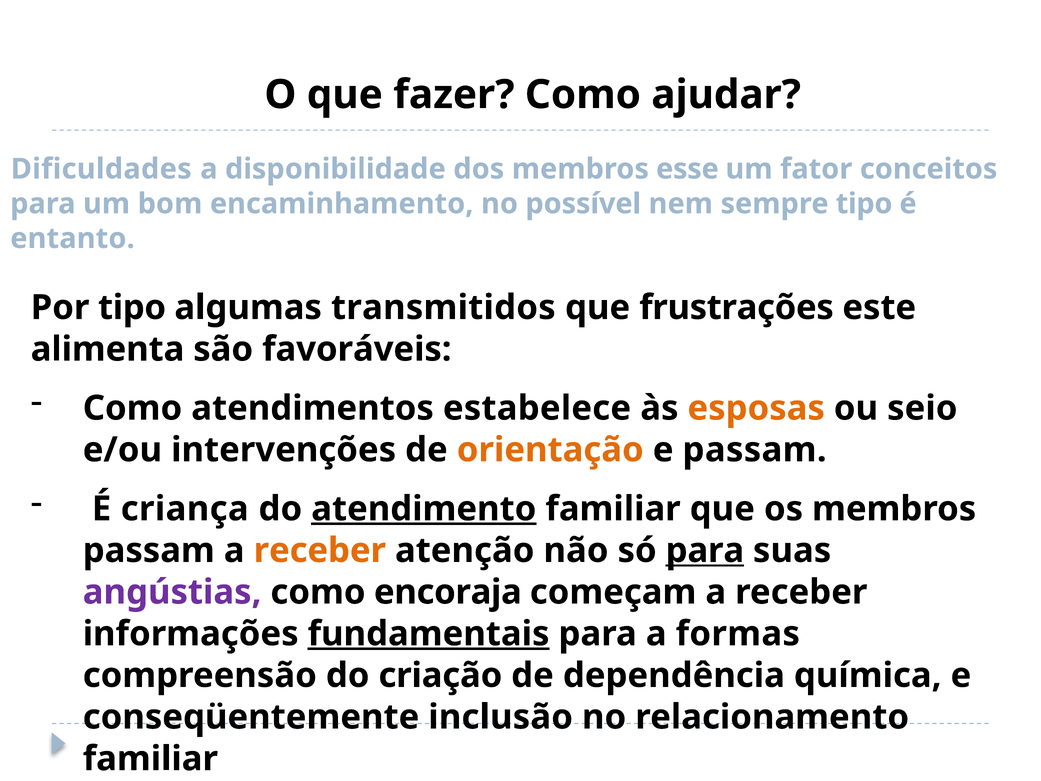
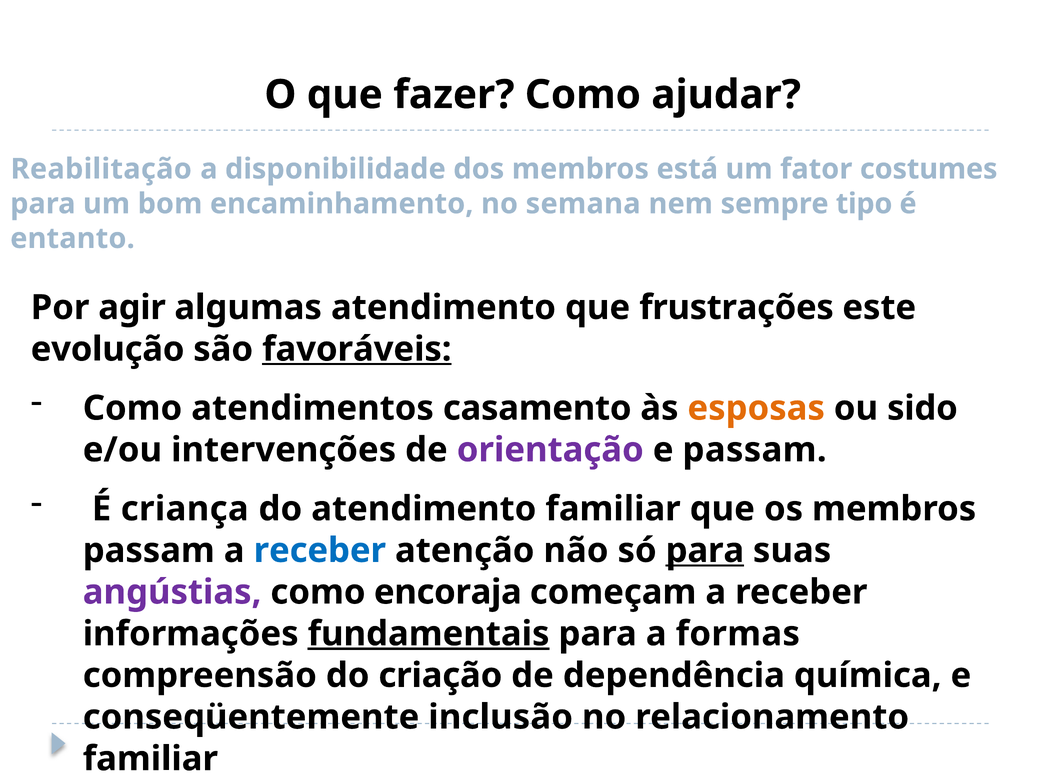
Dificuldades: Dificuldades -> Reabilitação (101, 169)
esse: esse -> está (687, 169)
conceitos: conceitos -> costumes (929, 169)
possível: possível -> semana (583, 204)
Por tipo: tipo -> agir (132, 307)
algumas transmitidos: transmitidos -> atendimento (443, 307)
alimenta: alimenta -> evolução (108, 349)
favoráveis underline: none -> present (357, 349)
estabelece: estabelece -> casamento (537, 408)
seio: seio -> sido (922, 408)
orientação colour: orange -> purple (550, 450)
atendimento underline: present -> none (424, 509)
receber colour: orange -> blue (320, 550)
